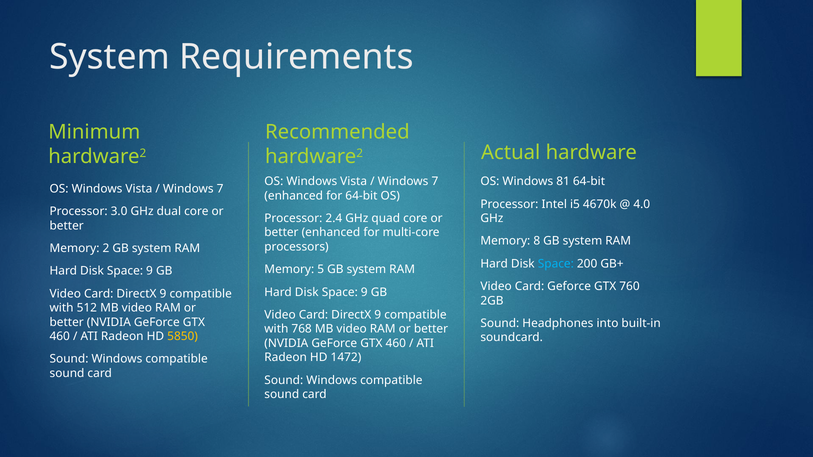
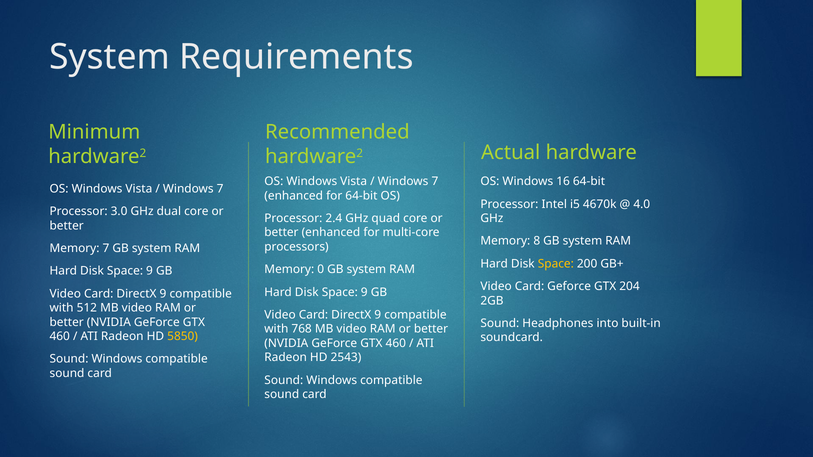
81: 81 -> 16 (563, 182)
Memory 2: 2 -> 7 (106, 248)
Space colour: light blue -> yellow (556, 264)
5: 5 -> 0 (321, 270)
760: 760 -> 204 (629, 287)
1472: 1472 -> 2543 (346, 358)
